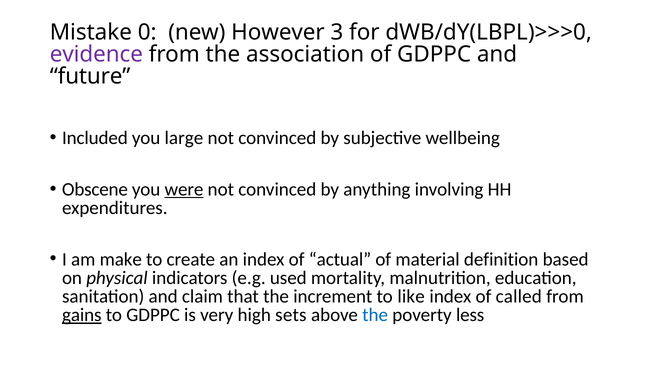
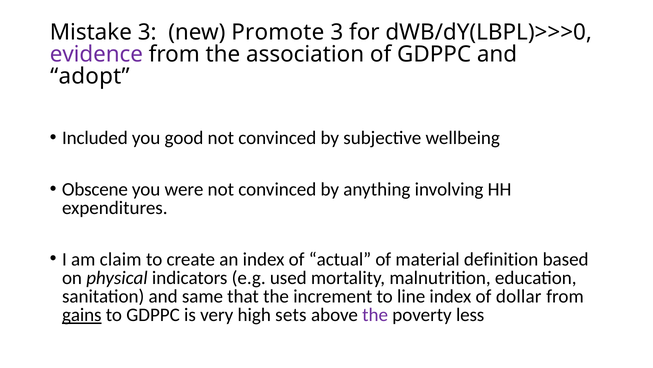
Mistake 0: 0 -> 3 (147, 32)
However: However -> Promote (278, 32)
future: future -> adopt (90, 76)
large: large -> good (184, 138)
were underline: present -> none (184, 189)
make: make -> claim (121, 259)
claim: claim -> same (202, 296)
like: like -> line (411, 296)
called: called -> dollar (519, 296)
the colour: blue -> purple (375, 315)
